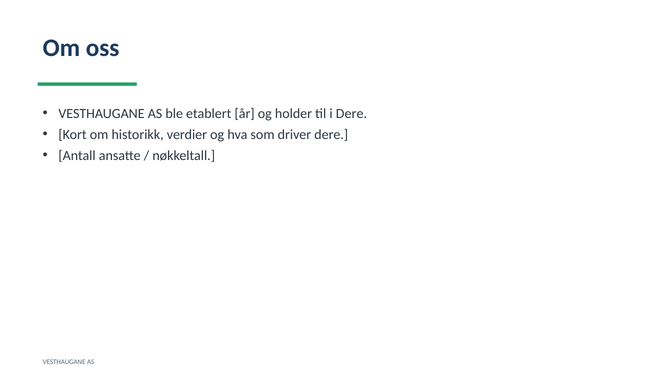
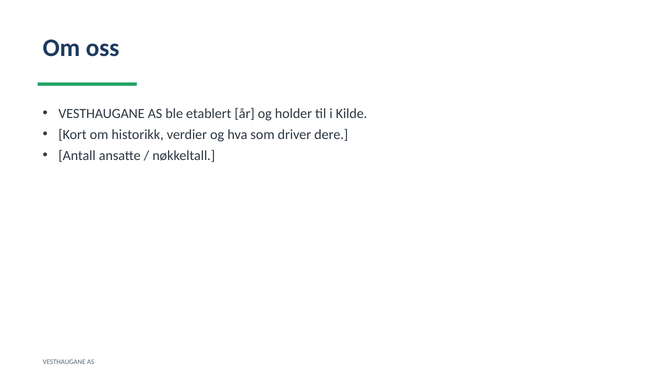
i Dere: Dere -> Kilde (352, 114)
